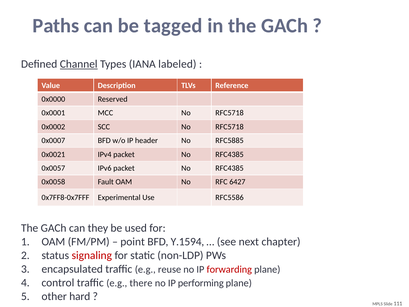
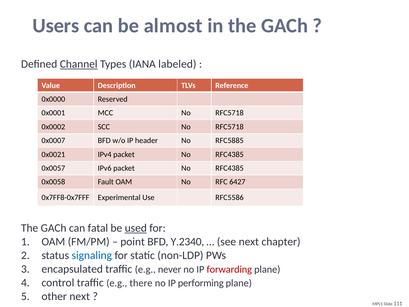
Paths: Paths -> Users (56, 26)
tagged: tagged -> almost (173, 26)
they: they -> fatal (98, 228)
used underline: none -> present (136, 228)
Y.1594: Y.1594 -> Y.2340 (187, 241)
signaling colour: red -> blue (92, 255)
reuse: reuse -> never (170, 269)
other hard: hard -> next (80, 296)
